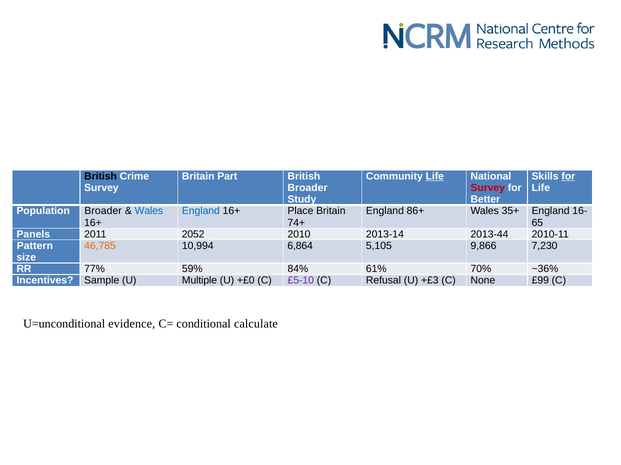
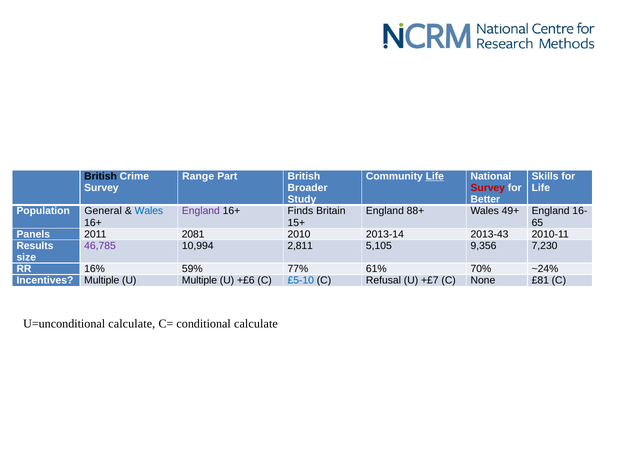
Britain: Britain -> Range (198, 177)
for underline: present -> none (568, 177)
Population Broader: Broader -> General (103, 211)
England colour: blue -> purple (201, 211)
Place: Place -> Finds (300, 211)
86+: 86+ -> 88+ (415, 211)
35+: 35+ -> 49+ (510, 211)
74+: 74+ -> 15+ (296, 223)
2052: 2052 -> 2081 (193, 235)
2013-44: 2013-44 -> 2013-43 (490, 235)
Pattern: Pattern -> Results (35, 246)
46,785 colour: orange -> purple (100, 246)
6,864: 6,864 -> 2,811 (300, 246)
9,866: 9,866 -> 9,356 (483, 246)
77%: 77% -> 16% (95, 269)
84%: 84% -> 77% (298, 269)
~36%: ~36% -> ~24% (545, 269)
Incentives Sample: Sample -> Multiple (102, 281)
+£0: +£0 -> +£6 (246, 281)
£5-10 colour: purple -> blue (301, 281)
+£3: +£3 -> +£7 (430, 281)
£99: £99 -> £81 (540, 281)
U=unconditional evidence: evidence -> calculate (132, 324)
